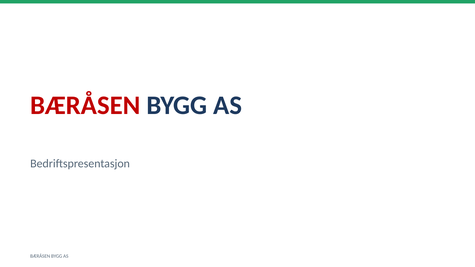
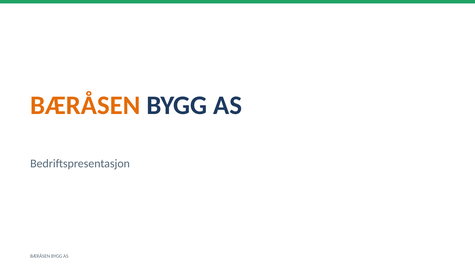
BÆRÅSEN colour: red -> orange (85, 105)
